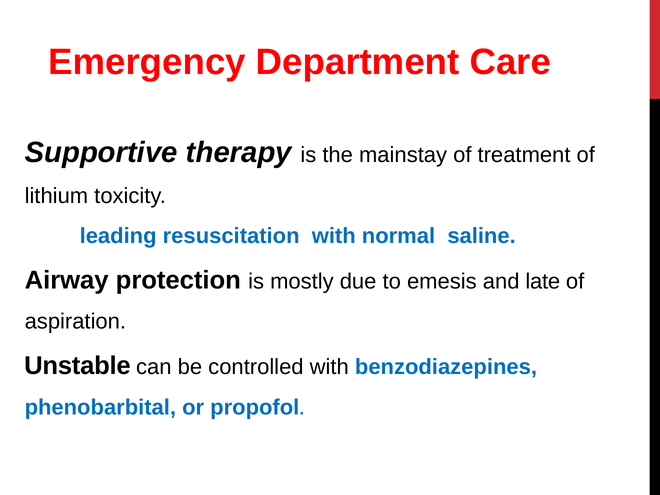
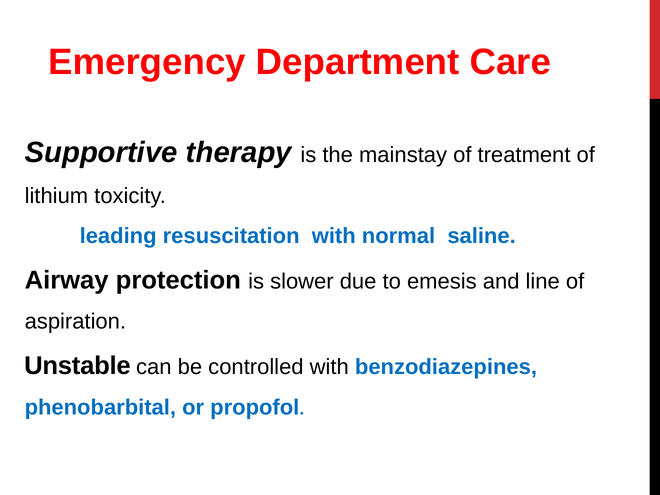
mostly: mostly -> slower (302, 281)
late: late -> line (543, 281)
